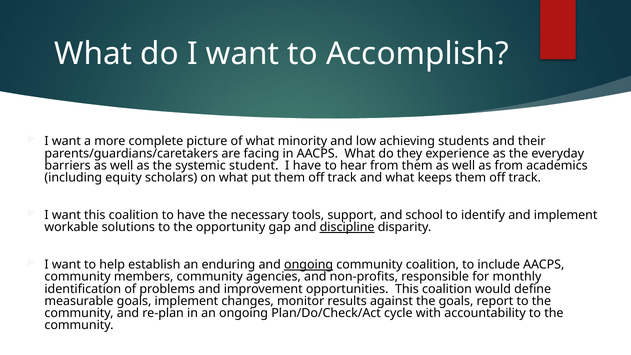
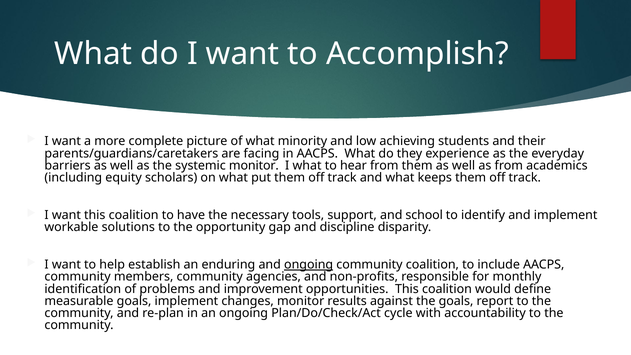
systemic student: student -> monitor (254, 166)
I have: have -> what (307, 166)
discipline underline: present -> none (347, 227)
